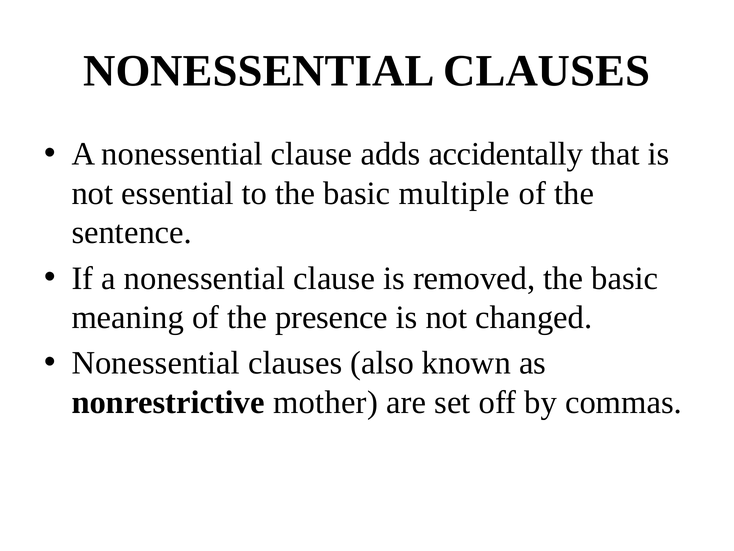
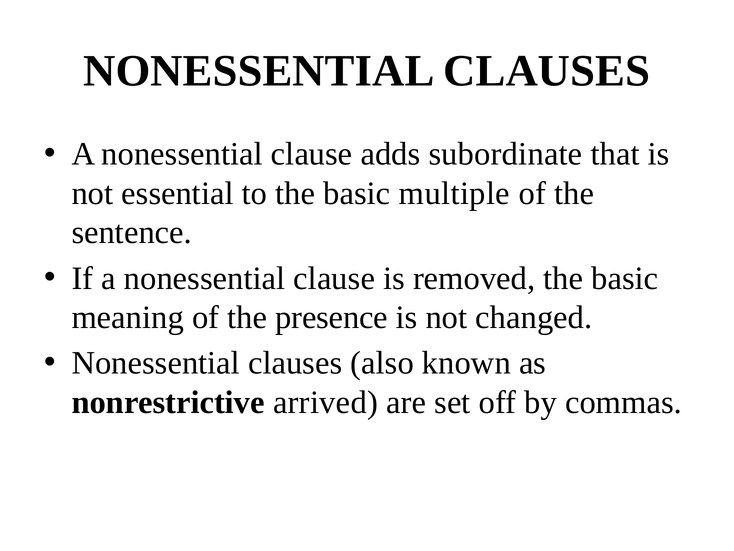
accidentally: accidentally -> subordinate (506, 154)
mother: mother -> arrived (326, 402)
